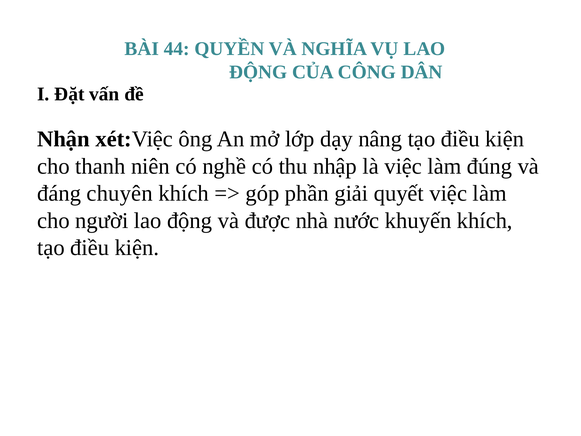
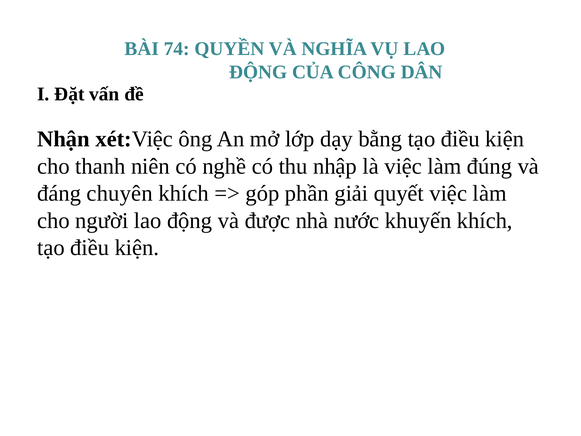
44: 44 -> 74 (177, 49)
nâng: nâng -> bằng (380, 139)
